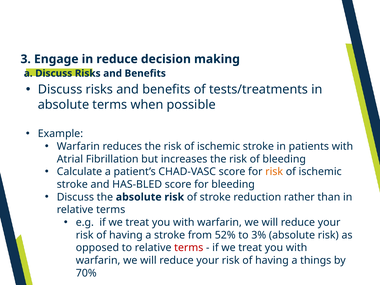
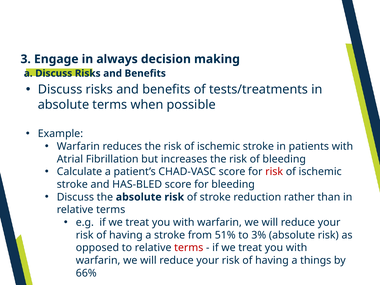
in reduce: reduce -> always (117, 59)
risk colour: orange -> red (274, 172)
52%: 52% -> 51% (225, 235)
70%: 70% -> 66% (86, 273)
